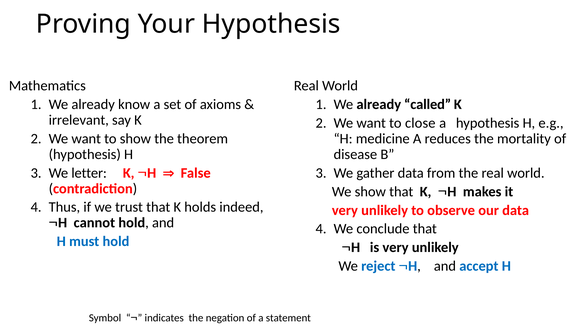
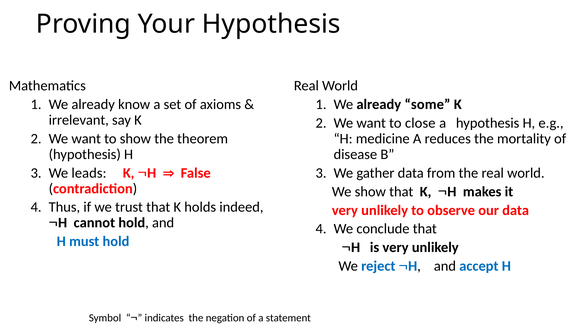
called: called -> some (427, 104)
letter: letter -> leads (89, 173)
